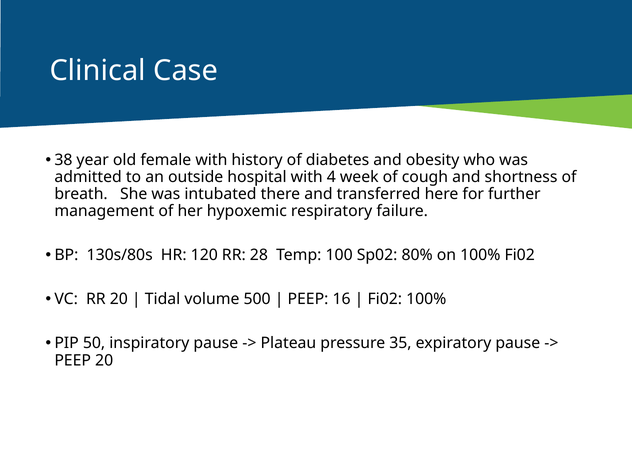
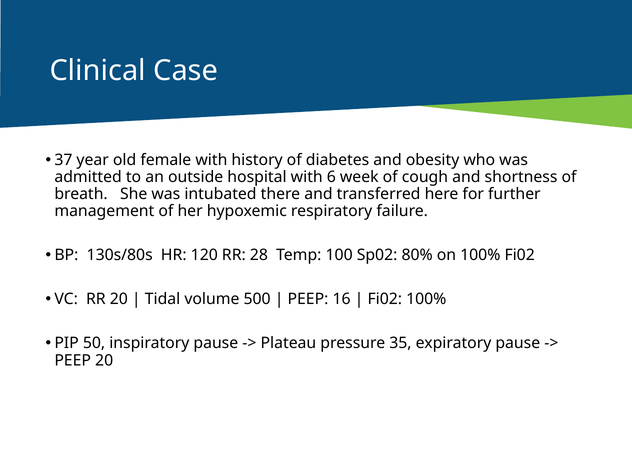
38: 38 -> 37 (63, 160)
4: 4 -> 6 (331, 177)
